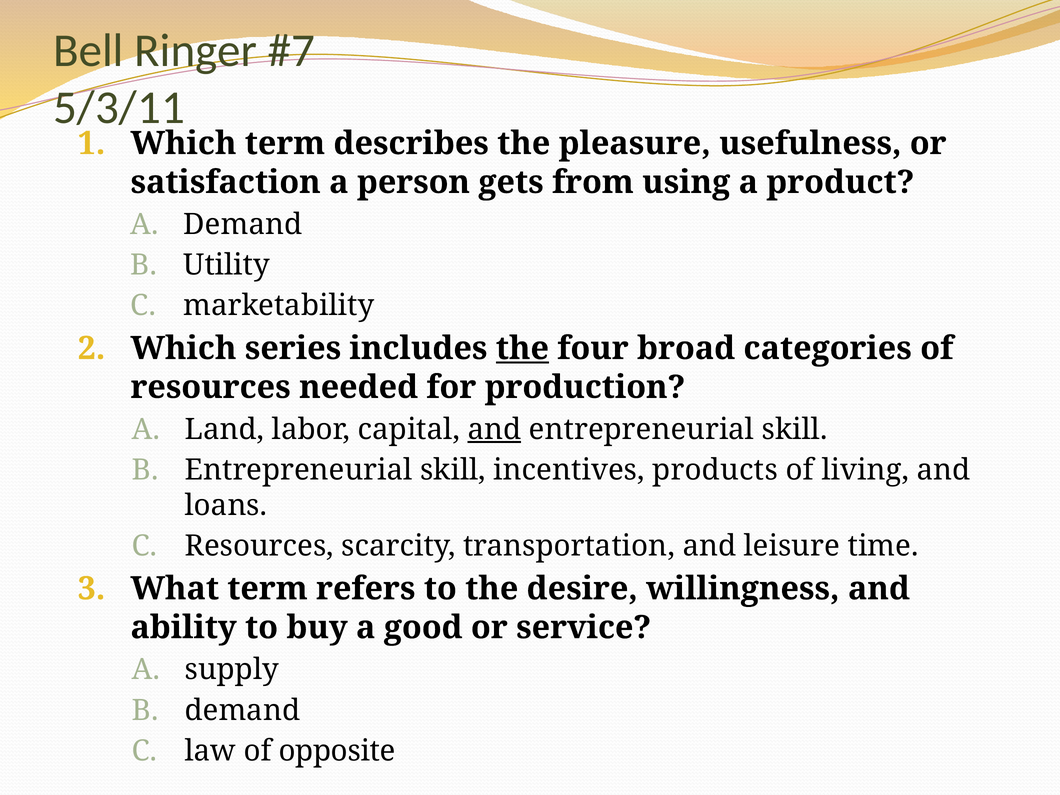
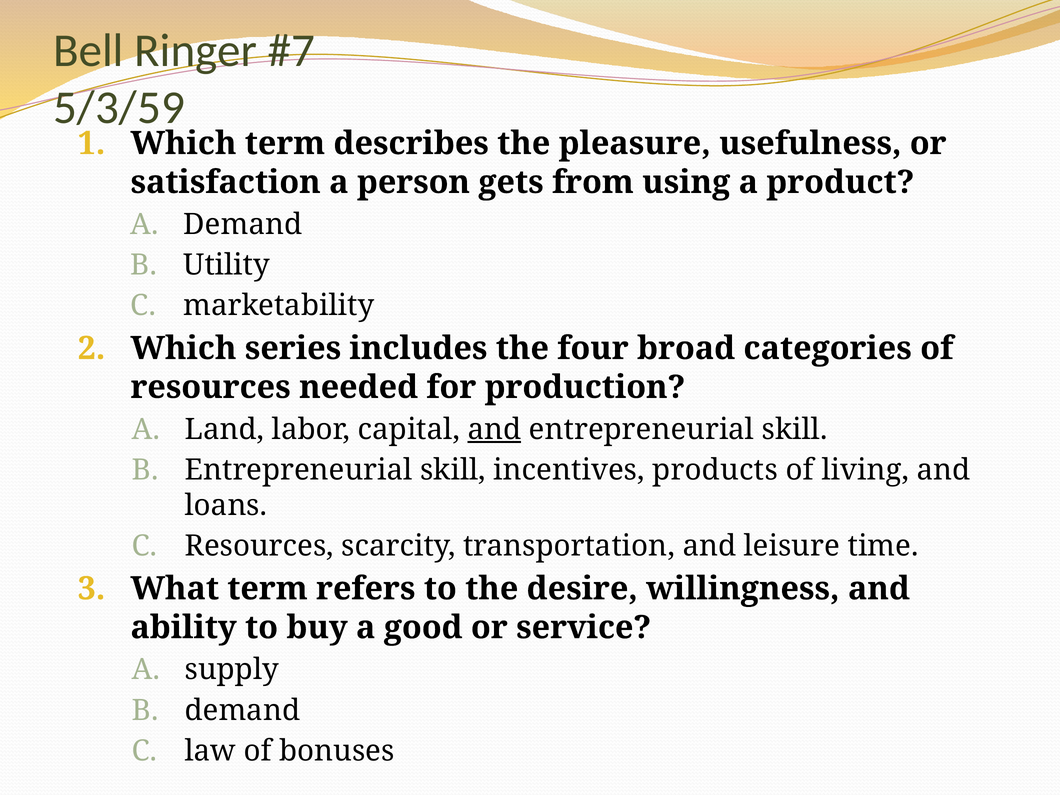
5/3/11: 5/3/11 -> 5/3/59 (119, 107)
the underline: present -> none (522, 348)
opposite: opposite -> bonuses (337, 751)
